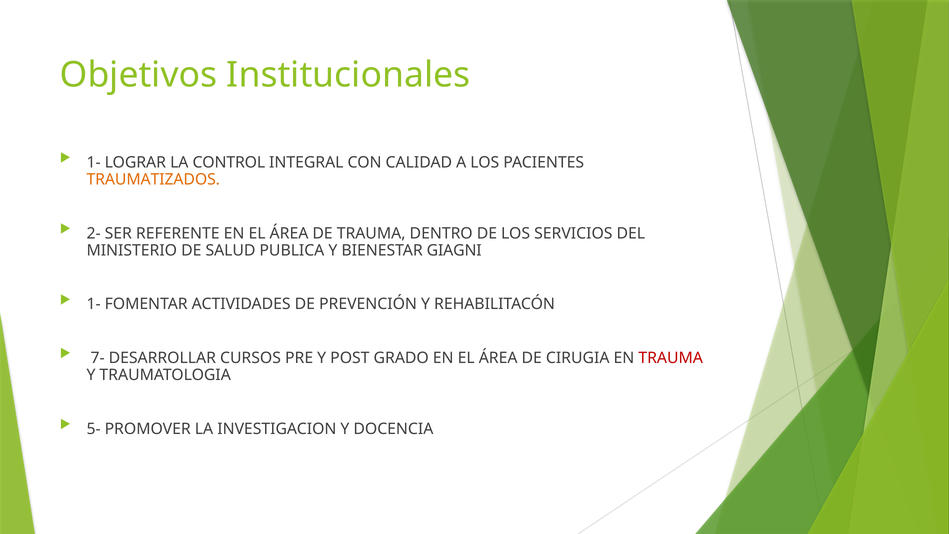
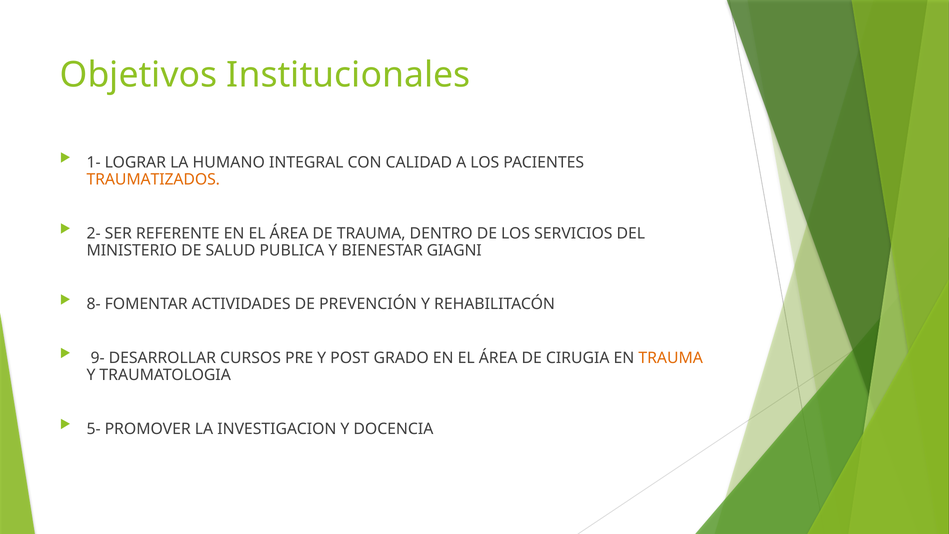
CONTROL: CONTROL -> HUMANO (229, 162)
1-: 1- -> 8- (94, 304)
7-: 7- -> 9- (98, 358)
TRAUMA colour: red -> orange (671, 358)
